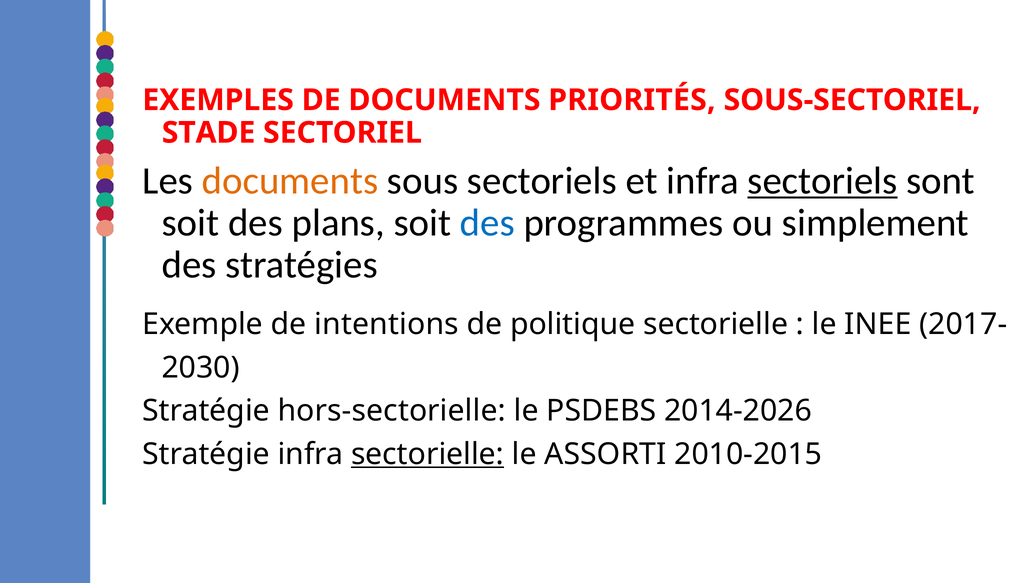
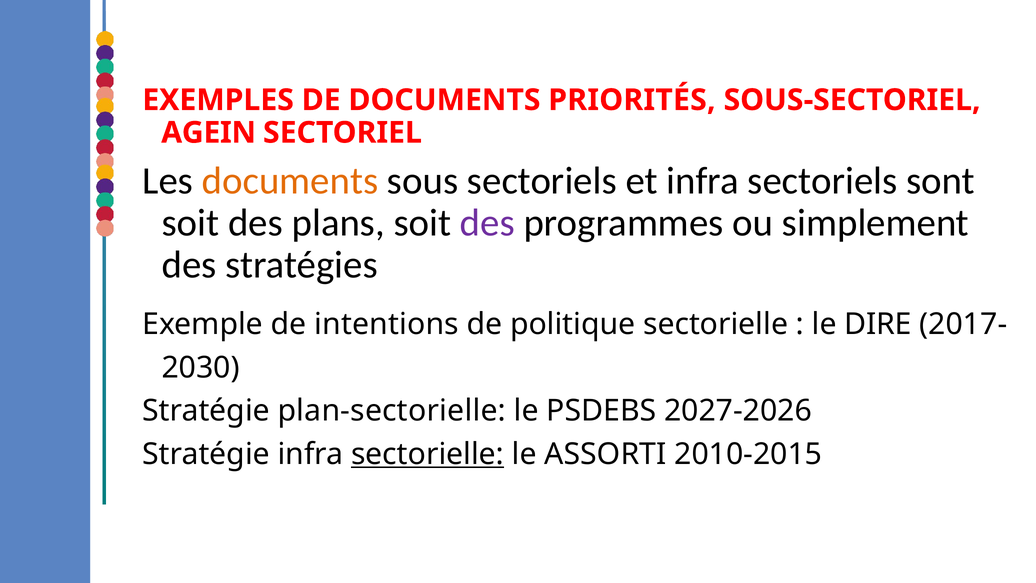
STADE: STADE -> AGEIN (209, 133)
sectoriels underline: present -> none (822, 181)
des colour: blue -> purple (487, 223)
INEE: INEE -> DIRE (878, 324)
hors-sectorielle: hors-sectorielle -> plan-sectorielle (392, 411)
2014-2026: 2014-2026 -> 2027-2026 (738, 411)
